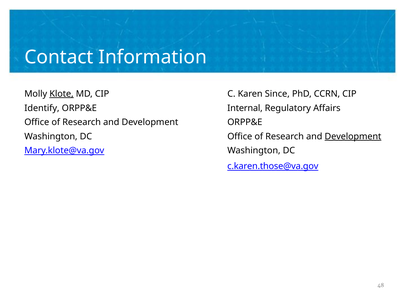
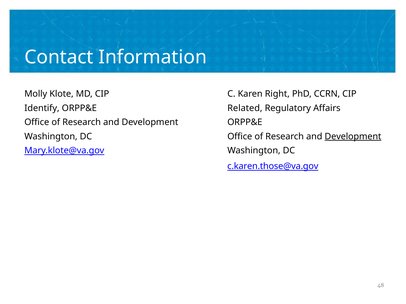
Klote underline: present -> none (62, 94)
Since: Since -> Right (277, 94)
Internal: Internal -> Related (245, 108)
